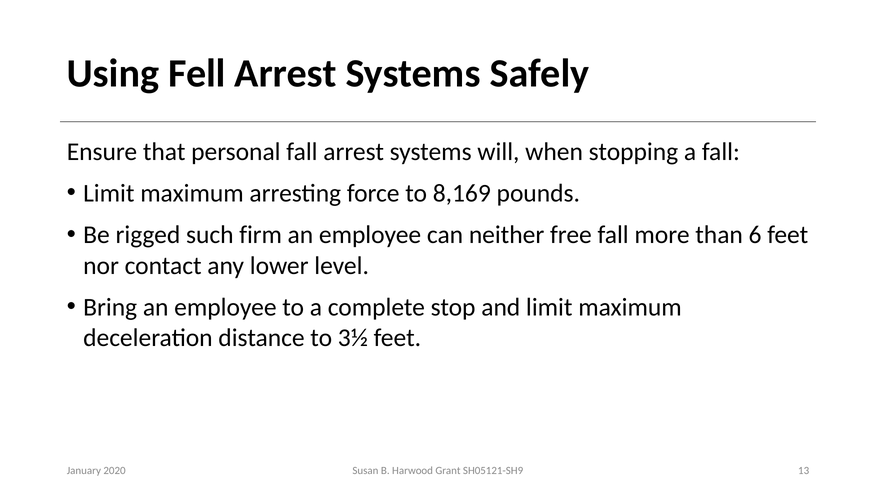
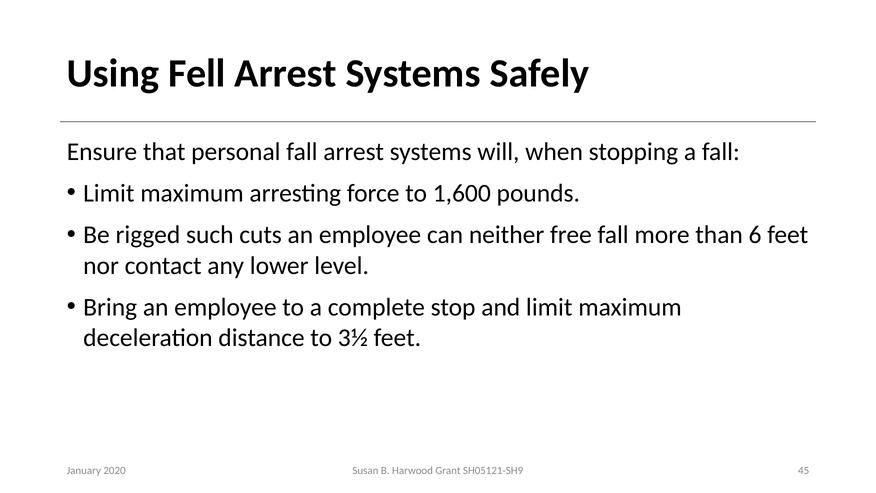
8,169: 8,169 -> 1,600 (462, 193)
firm: firm -> cuts (261, 235)
13: 13 -> 45 (804, 470)
